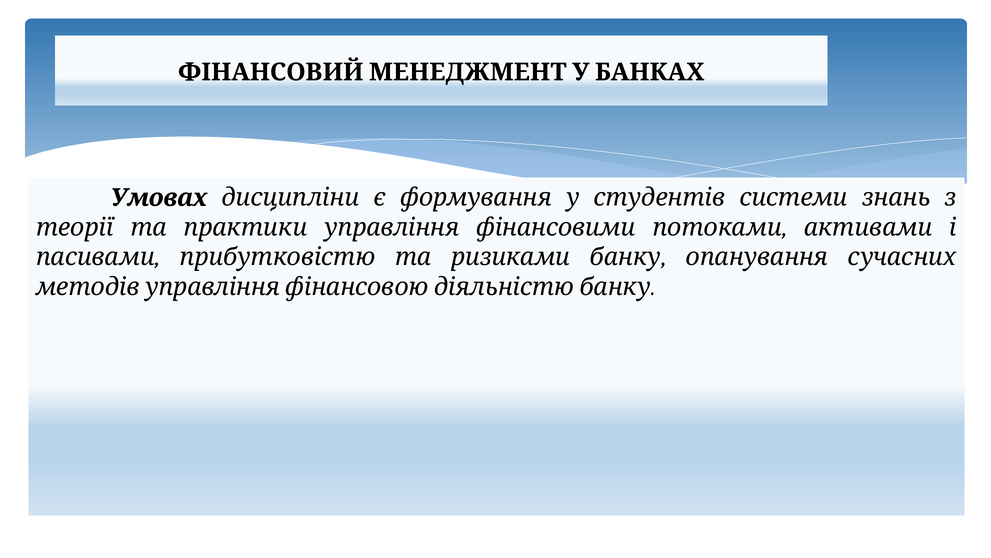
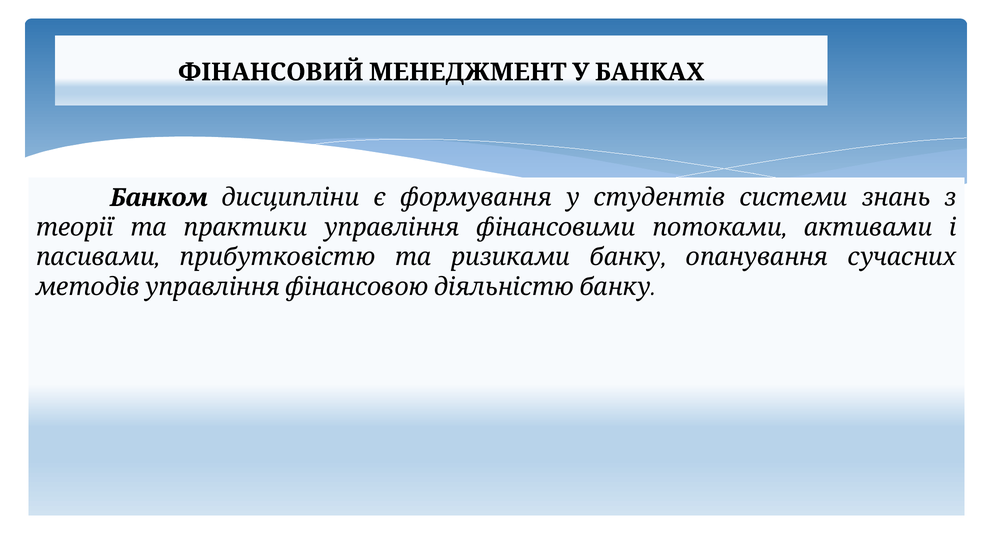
Умовах: Умовах -> Банком (159, 198)
